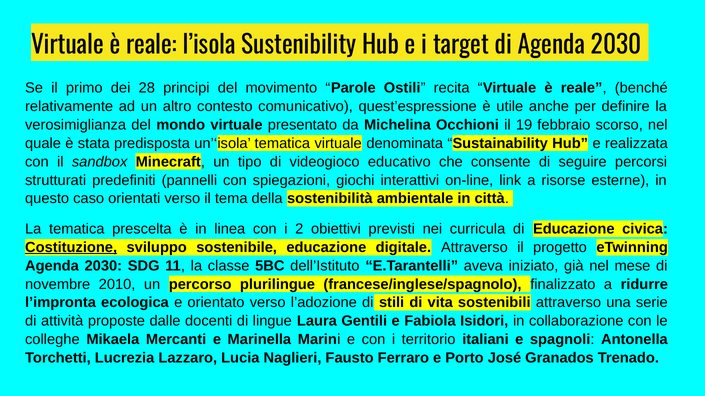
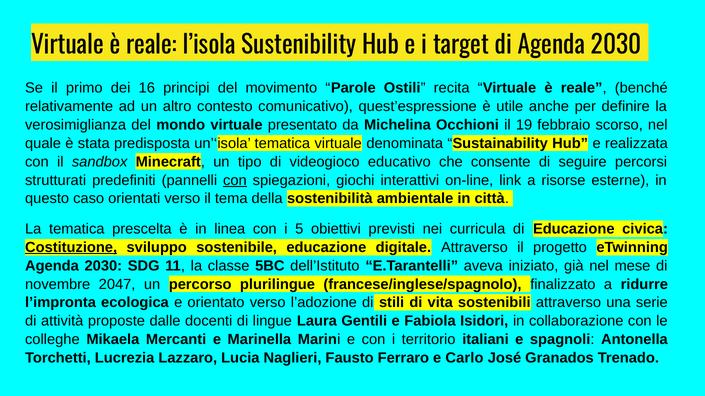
28: 28 -> 16 (147, 88)
con underline: none -> present (235, 180)
2: 2 -> 5 (299, 229)
2010: 2010 -> 2047 (117, 285)
Porto: Porto -> Carlo (464, 359)
